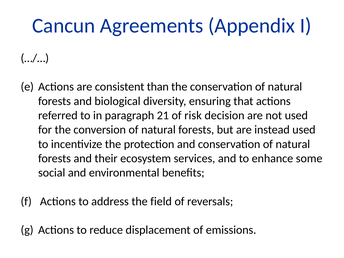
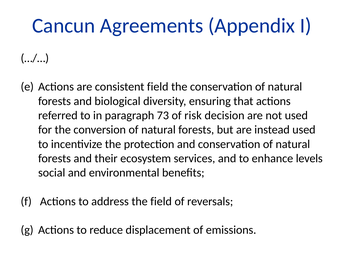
consistent than: than -> field (158, 87)
21: 21 -> 73 (163, 115)
some: some -> levels (309, 158)
